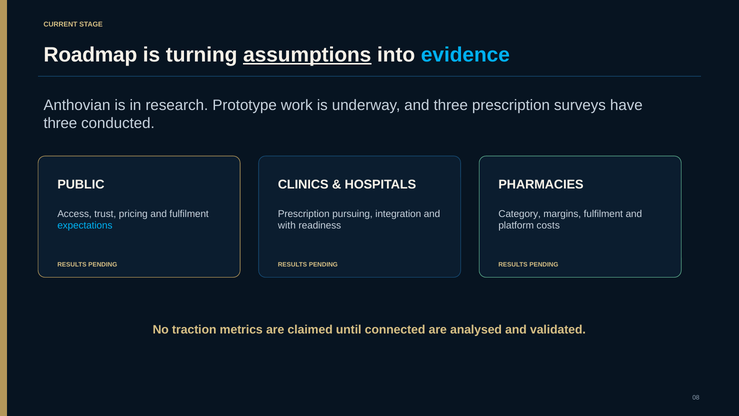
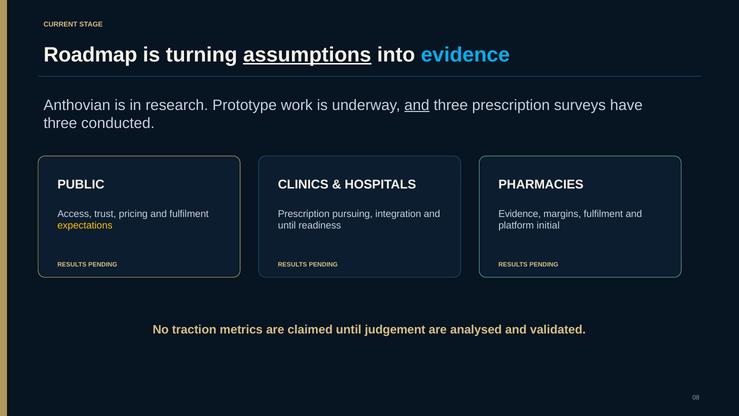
and underline: none -> present (417, 105)
Category: Category -> Evidence (520, 214)
expectations colour: light blue -> yellow (85, 225)
with: with -> until (287, 225)
costs: costs -> initial (548, 225)
connected: connected -> judgement (395, 330)
